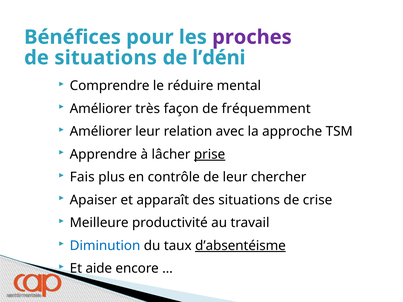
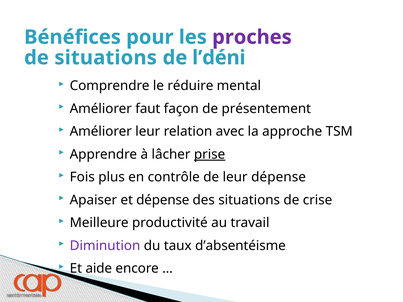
très: très -> faut (148, 109)
fréquemment: fréquemment -> présentement (266, 109)
Fais: Fais -> Fois (82, 177)
leur chercher: chercher -> dépense (279, 177)
et apparaît: apparaît -> dépense (163, 200)
Diminution colour: blue -> purple (105, 246)
d’absentéisme underline: present -> none (240, 246)
